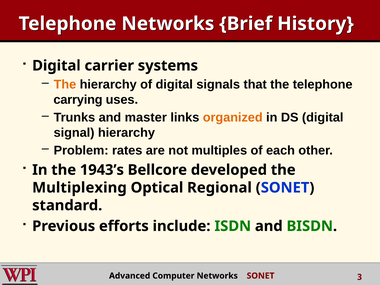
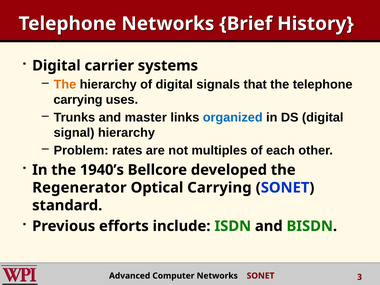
organized colour: orange -> blue (233, 117)
1943’s: 1943’s -> 1940’s (102, 170)
Multiplexing: Multiplexing -> Regenerator (79, 188)
Optical Regional: Regional -> Carrying (219, 188)
